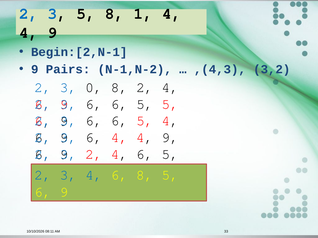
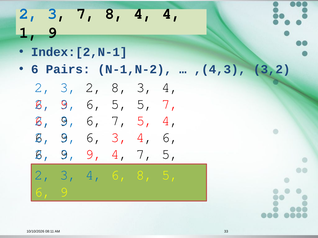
3 5: 5 -> 7 (86, 14)
8 1: 1 -> 4 (143, 14)
4: 4 -> 1 (29, 33)
Begin:[2,N-1: Begin:[2,N-1 -> Index:[2,N-1 (79, 52)
9: 9 -> 6 (35, 69)
3 0: 0 -> 2 (94, 88)
8 2: 2 -> 3 (145, 88)
6: 6 -> 5 (119, 104)
5 5: 5 -> 7 (170, 104)
6: 6 -> 7 (119, 121)
6 4: 4 -> 3 (119, 138)
9: 9 -> 6 (170, 138)
2: 2 -> 9 (94, 154)
6: 6 -> 7 (145, 154)
